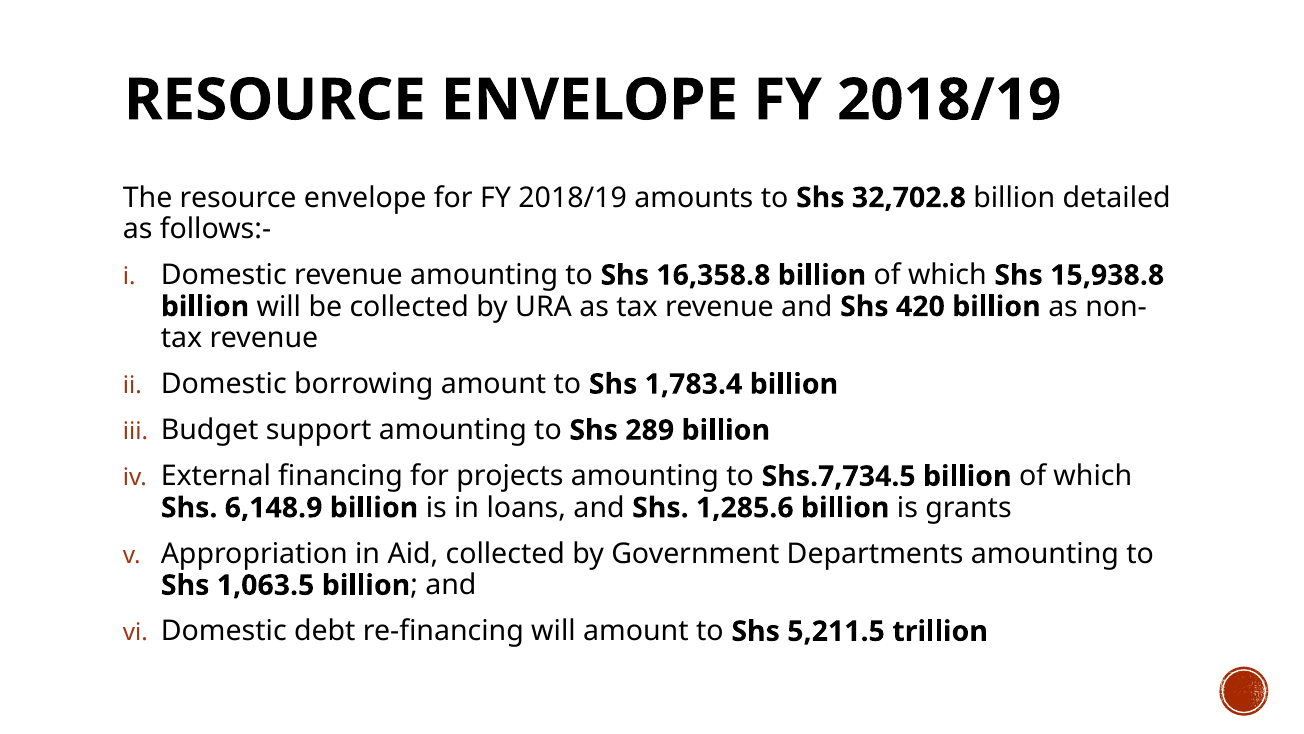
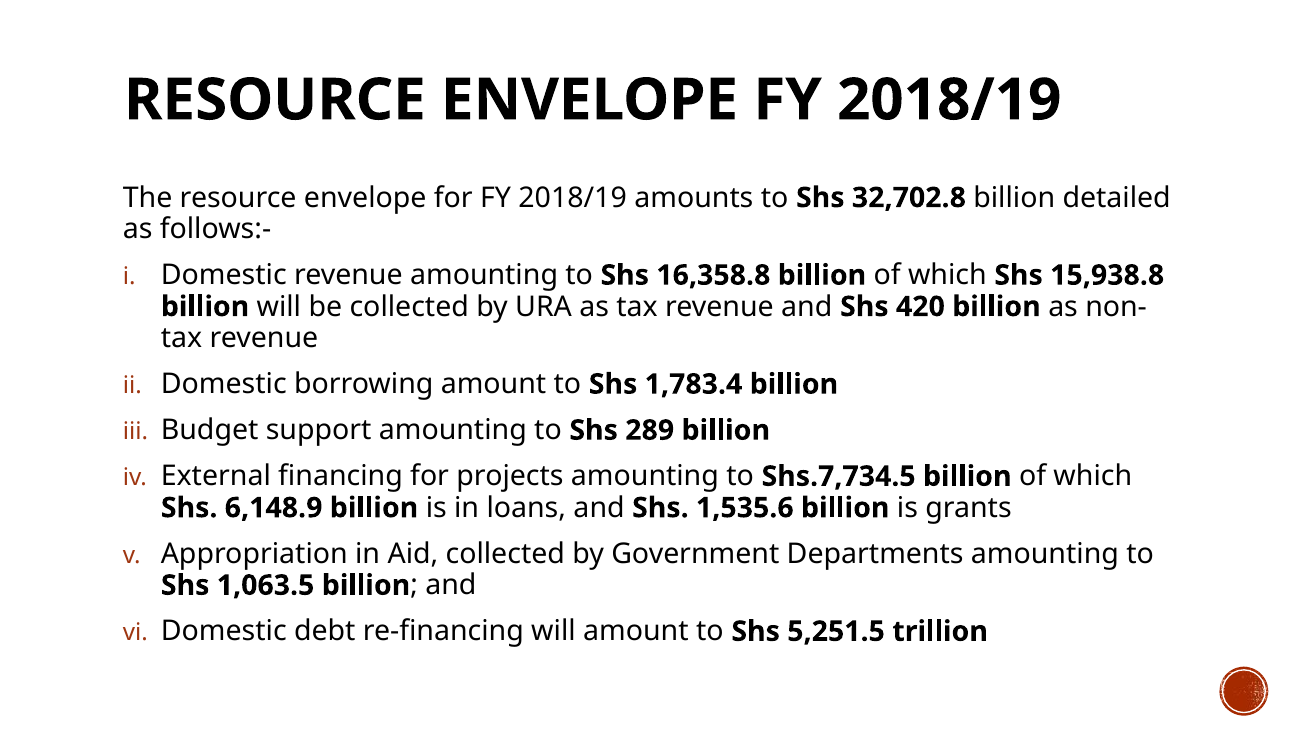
1,285.6: 1,285.6 -> 1,535.6 (745, 507)
5,211.5: 5,211.5 -> 5,251.5 (836, 631)
